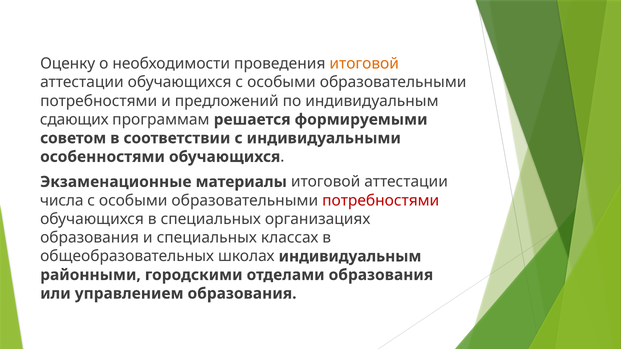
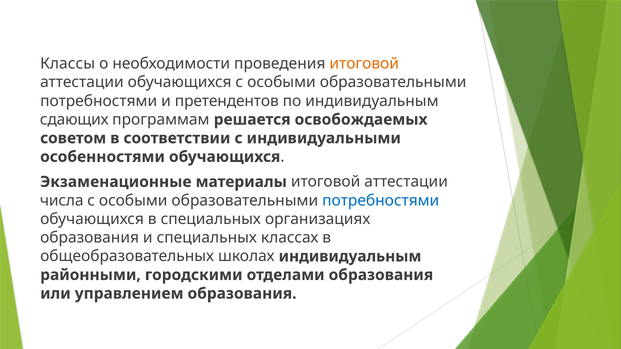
Оценку: Оценку -> Классы (68, 64)
предложений: предложений -> претендентов (227, 101)
формируемыми: формируемыми -> освобождаемых (361, 120)
потребностями colour: red -> blue (381, 201)
